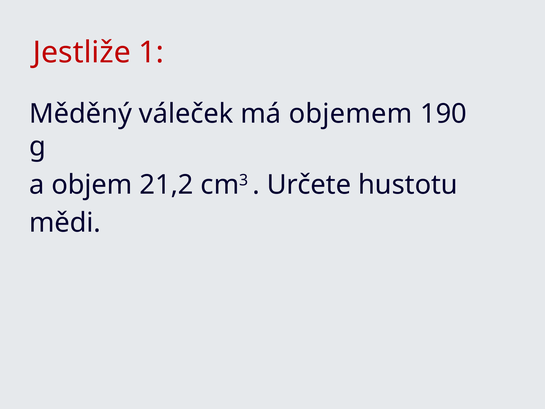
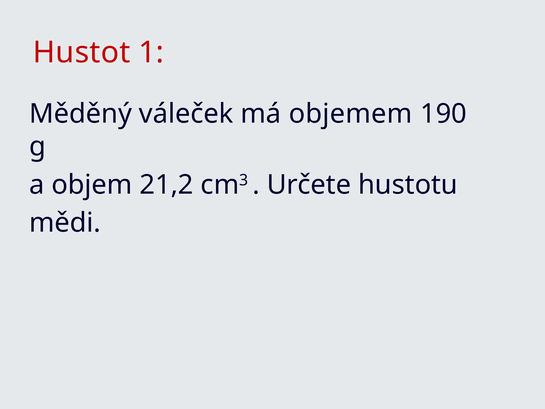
Jestliže: Jestliže -> Hustot (82, 53)
